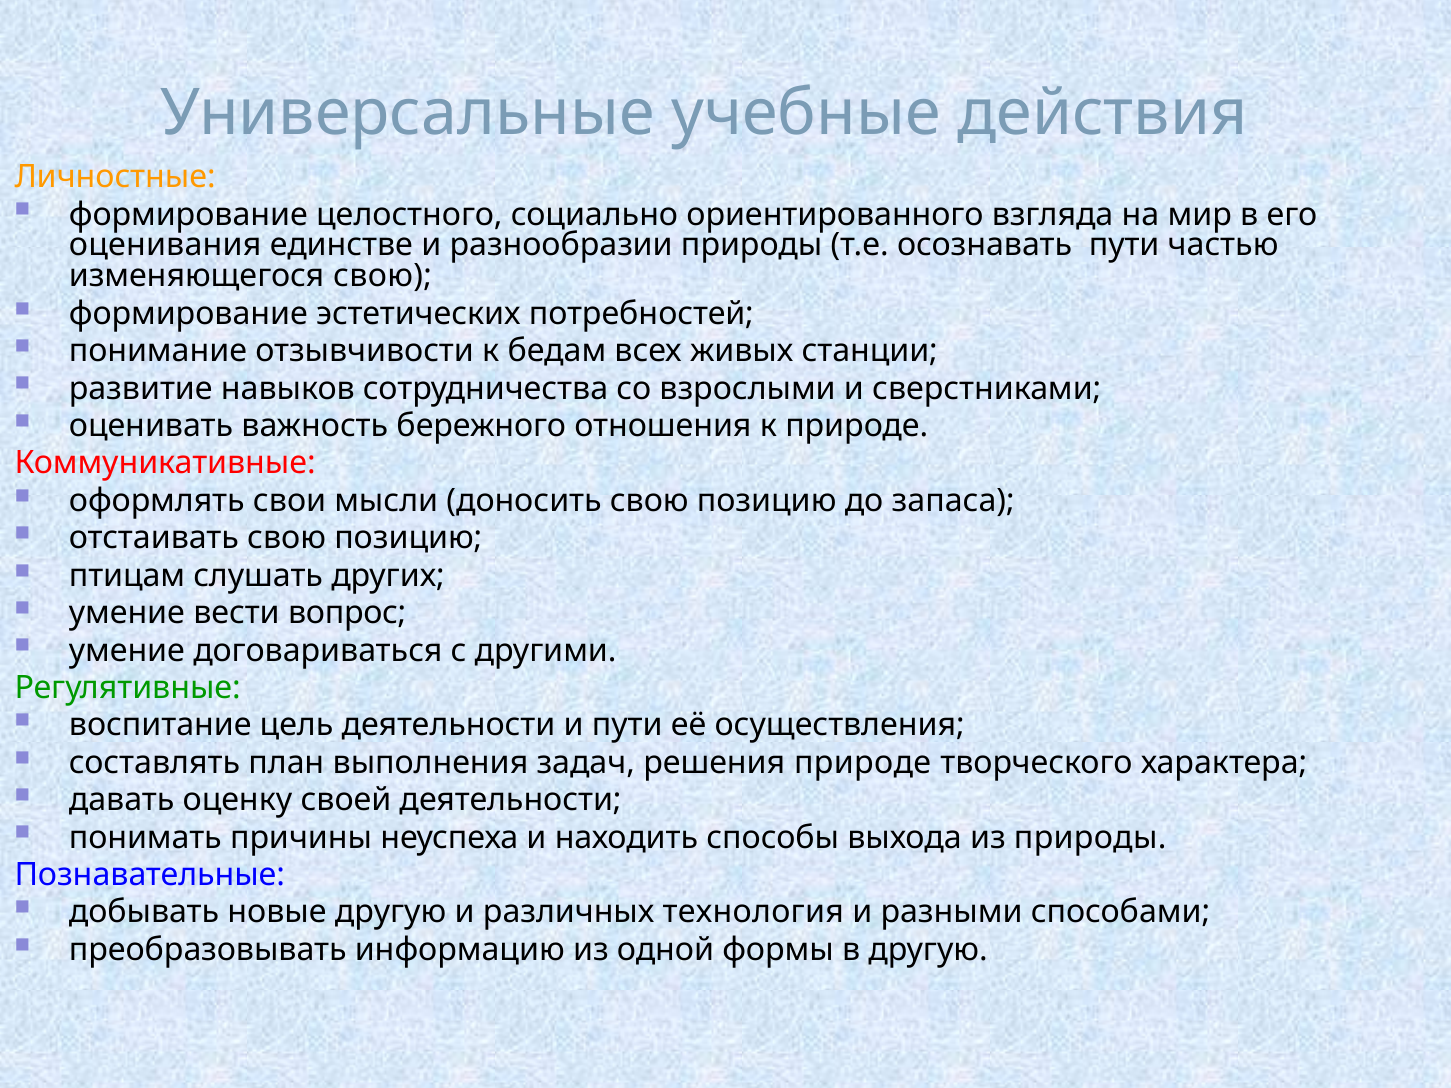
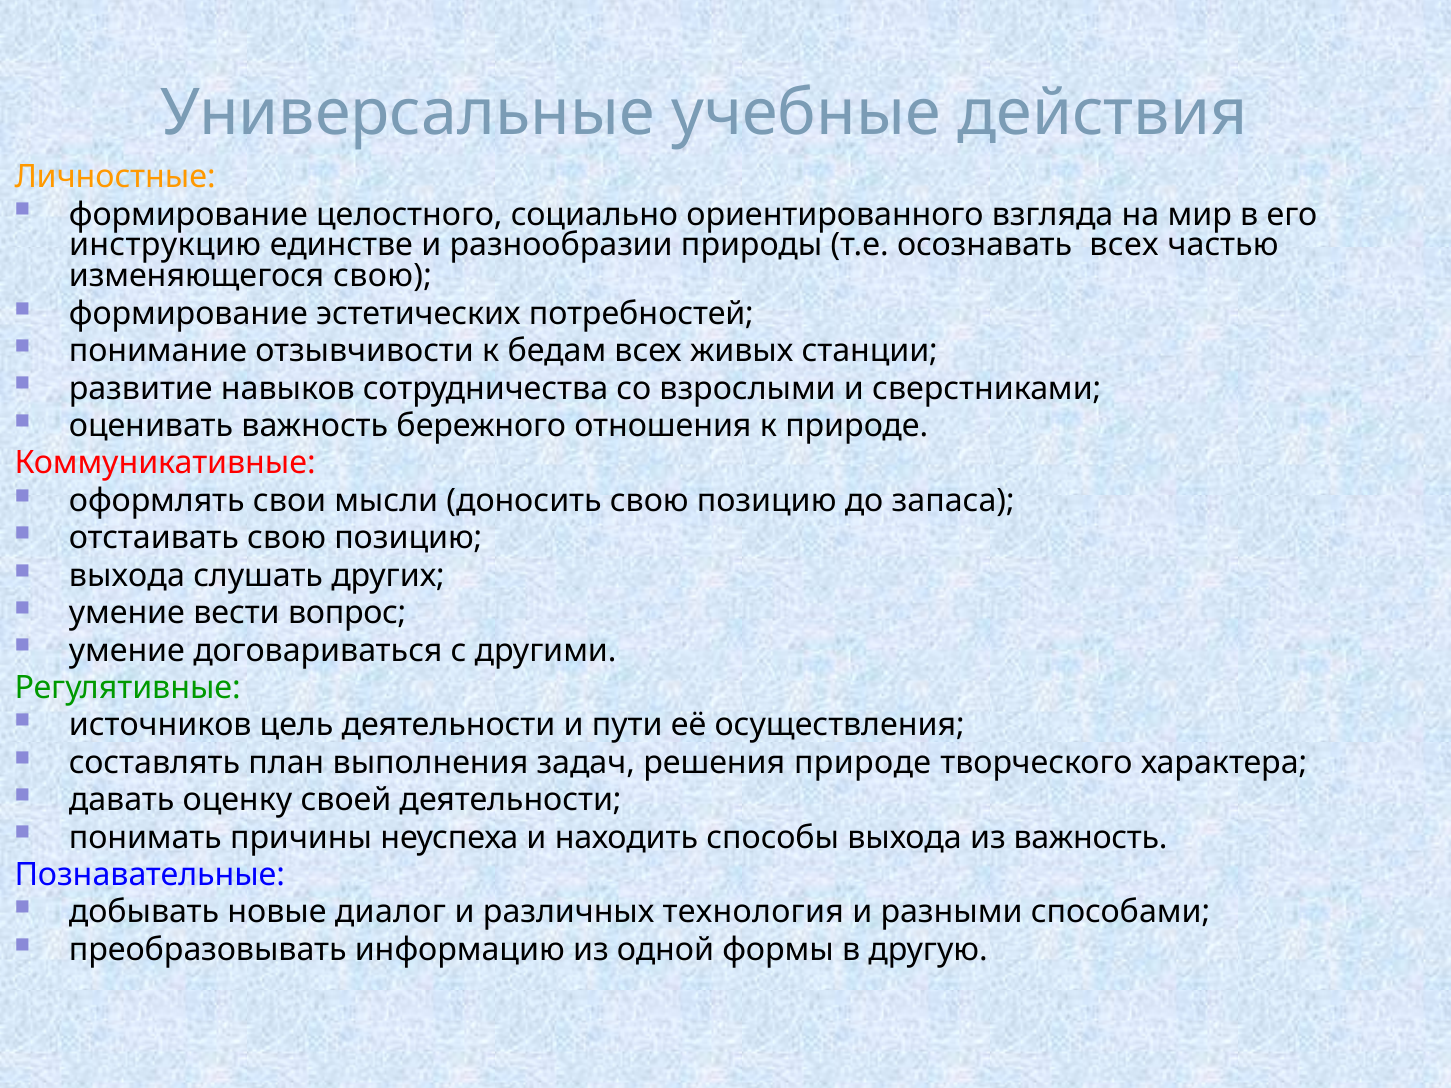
оценивания: оценивания -> инструкцию (165, 245)
осознавать пути: пути -> всех (1124, 245)
птицам: птицам -> выхода (127, 576)
воспитание: воспитание -> источников (160, 725)
из природы: природы -> важность (1091, 838)
новые другую: другую -> диалог (390, 912)
